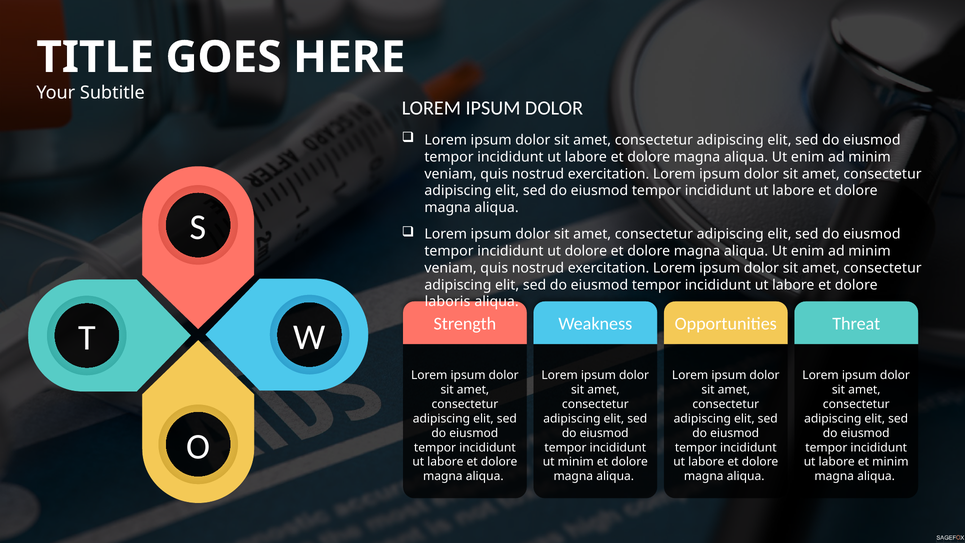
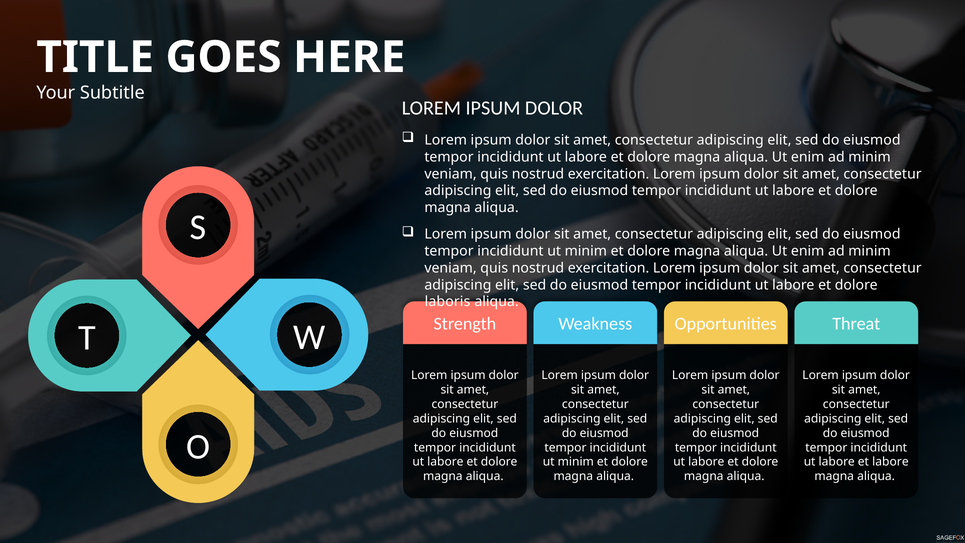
dolore: dolore -> minim (586, 251)
et minim: minim -> labore (890, 462)
